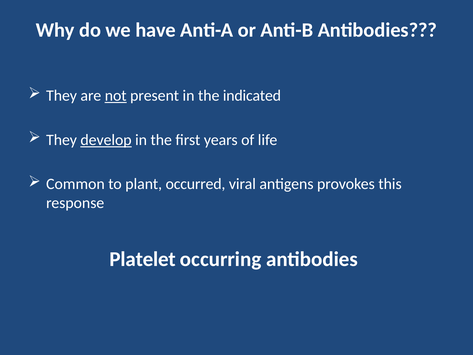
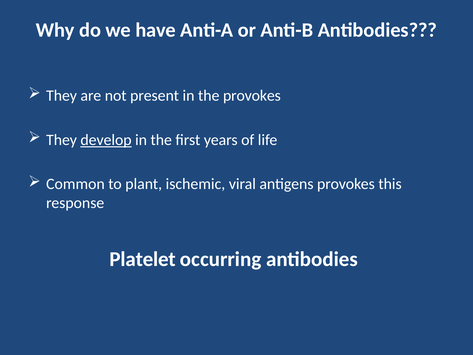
not underline: present -> none (116, 96)
the indicated: indicated -> provokes (252, 96)
occurred: occurred -> ischemic (195, 184)
